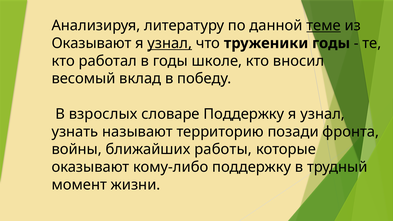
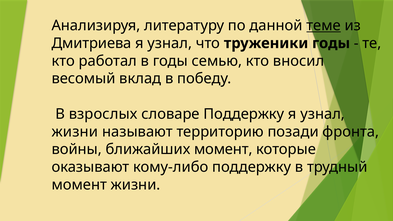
Оказывают: Оказывают -> Дмитриева (91, 43)
узнал underline: present -> none (170, 43)
школе: школе -> семью (217, 61)
узнать: узнать -> жизни (75, 132)
ближайших работы: работы -> момент (223, 149)
